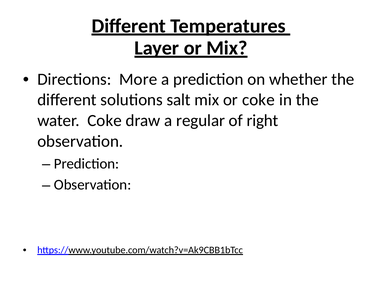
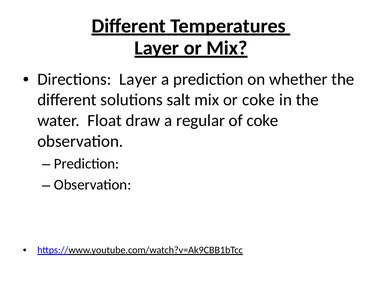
Directions More: More -> Layer (138, 79)
water Coke: Coke -> Float (105, 121)
of right: right -> coke (262, 121)
